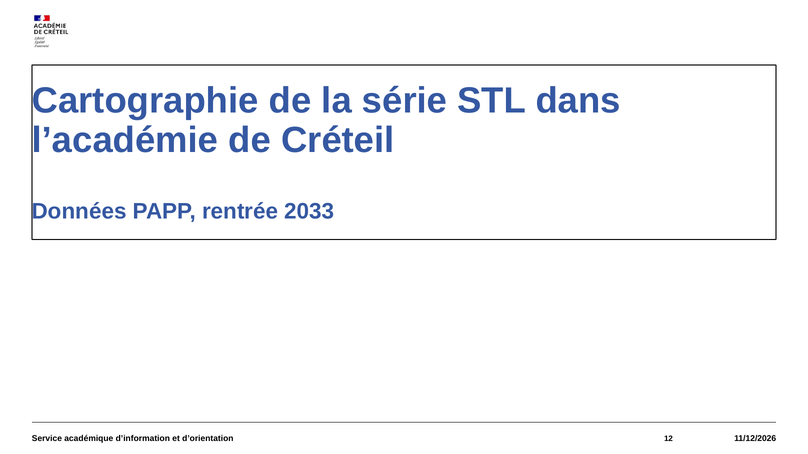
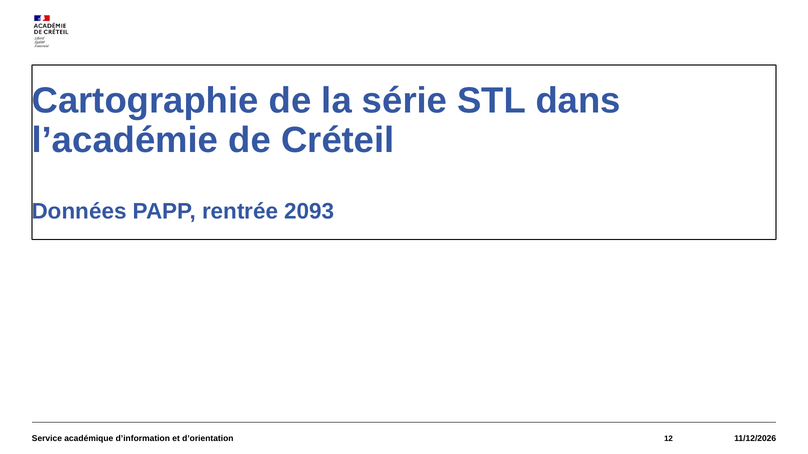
2033: 2033 -> 2093 (309, 212)
